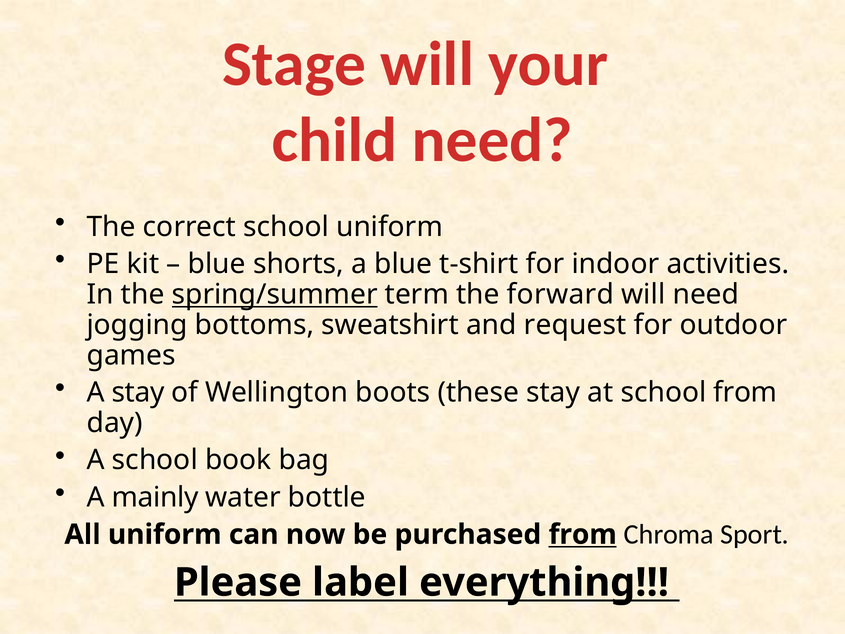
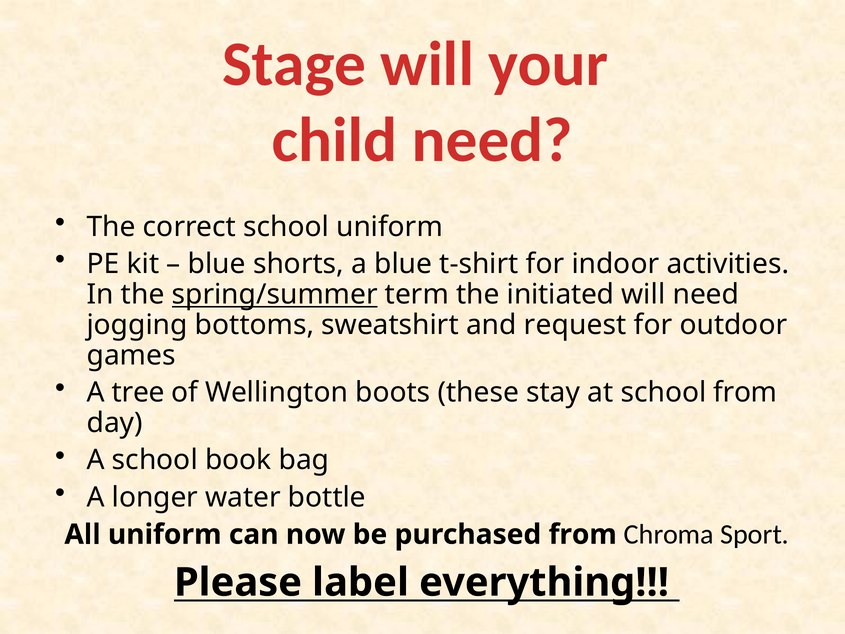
forward: forward -> initiated (561, 294)
A stay: stay -> tree (138, 392)
mainly: mainly -> longer (155, 497)
from underline: present -> none (583, 534)
